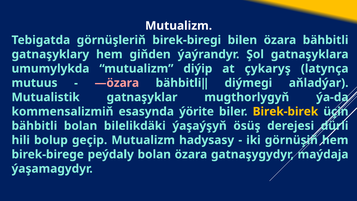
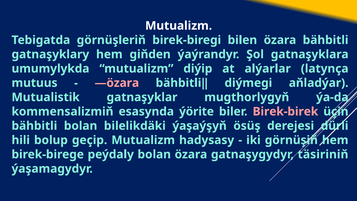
çykaryş: çykaryş -> alýarlar (268, 69)
Birek-birek colour: yellow -> pink (285, 111)
maýdaja: maýdaja -> täsiriniň (323, 154)
